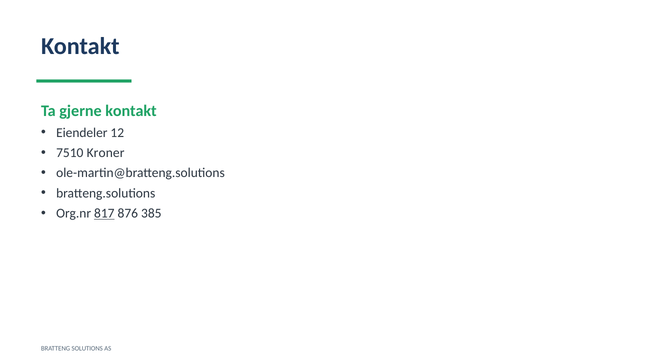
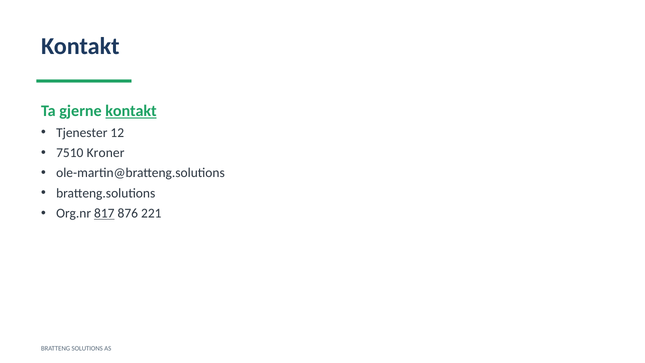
kontakt underline: none -> present (131, 111)
Eiendeler: Eiendeler -> Tjenester (82, 133)
385: 385 -> 221 (151, 213)
